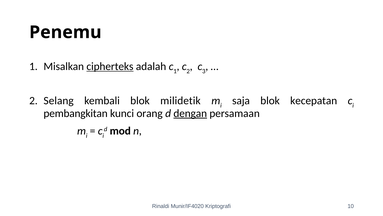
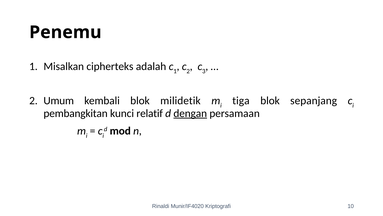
cipherteks underline: present -> none (110, 66)
Selang: Selang -> Umum (59, 100)
saja: saja -> tiga (241, 100)
kecepatan: kecepatan -> sepanjang (314, 100)
orang: orang -> relatif (150, 113)
